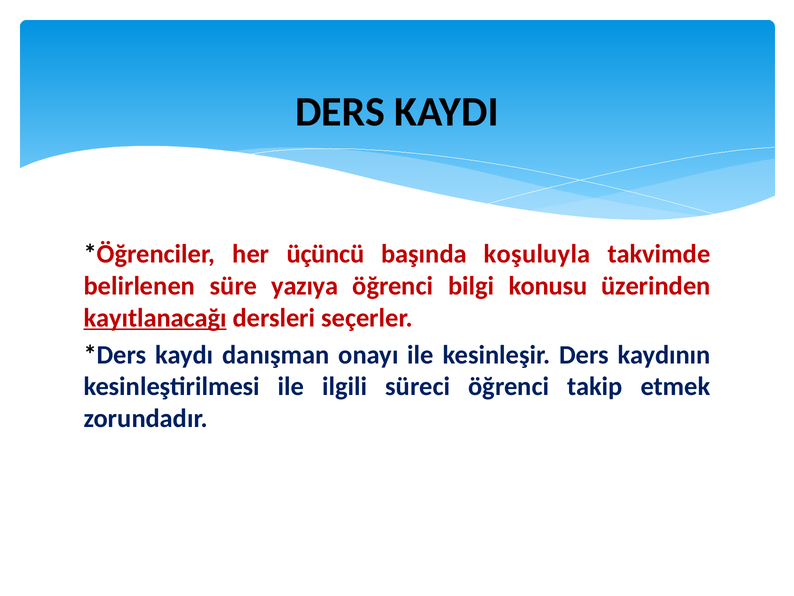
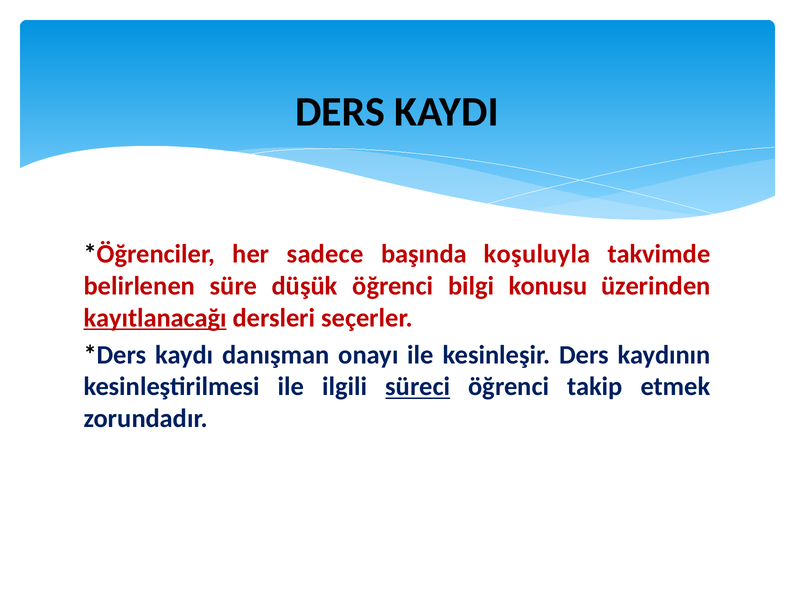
üçüncü: üçüncü -> sadece (325, 254)
yazıya: yazıya -> düşük (305, 286)
süreci underline: none -> present (418, 386)
